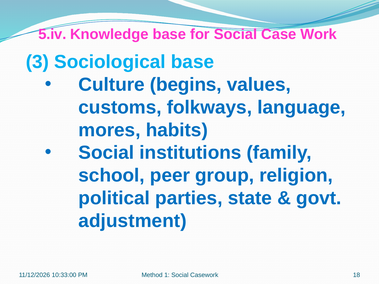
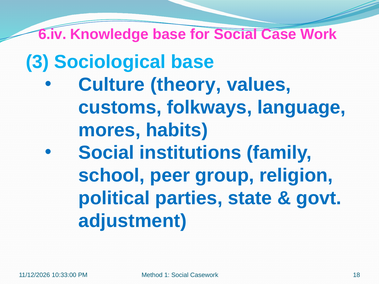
5.iv: 5.iv -> 6.iv (52, 34)
begins: begins -> theory (186, 85)
